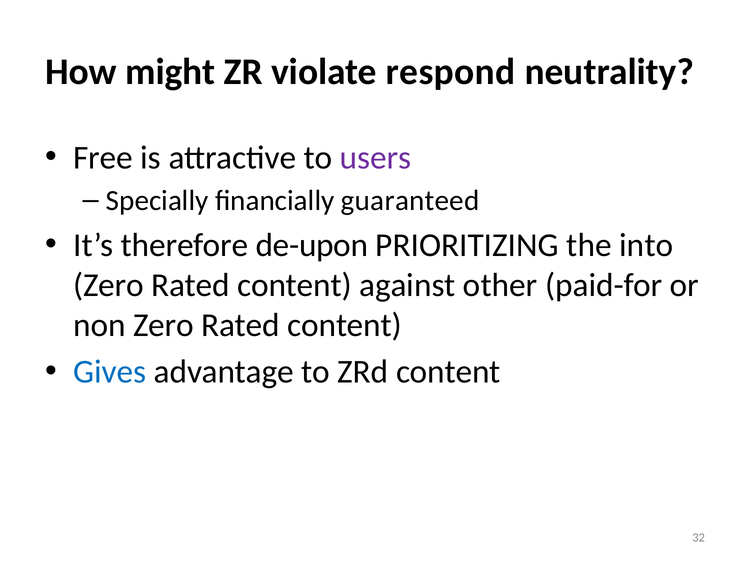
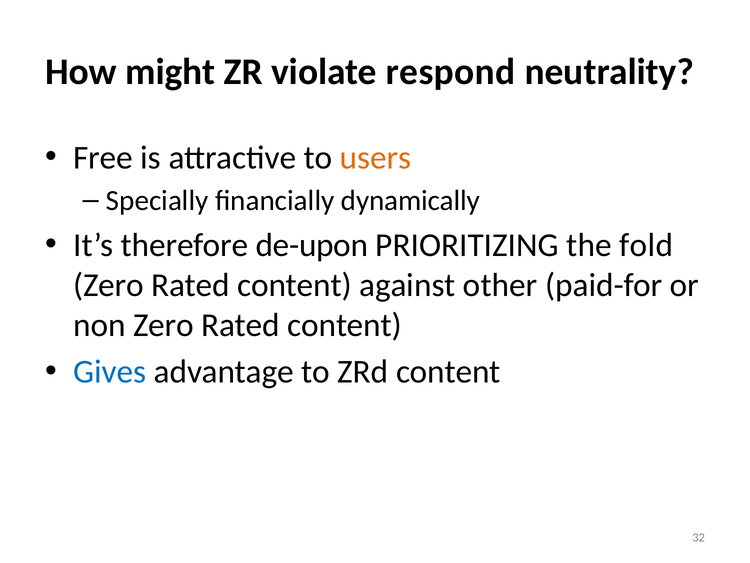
users colour: purple -> orange (375, 157)
guaranteed: guaranteed -> dynamically (410, 200)
into: into -> fold (646, 245)
